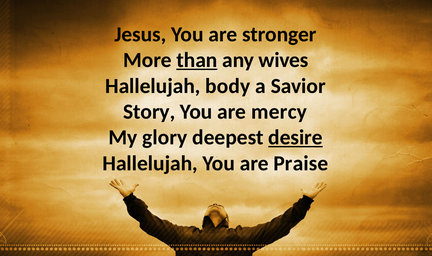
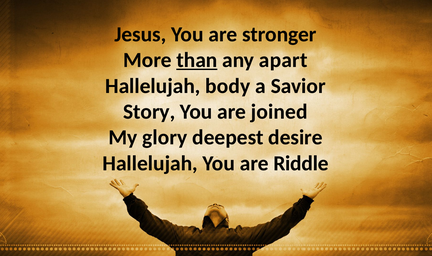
wives: wives -> apart (283, 60)
mercy: mercy -> joined (279, 112)
desire underline: present -> none (295, 138)
Praise: Praise -> Riddle (301, 163)
